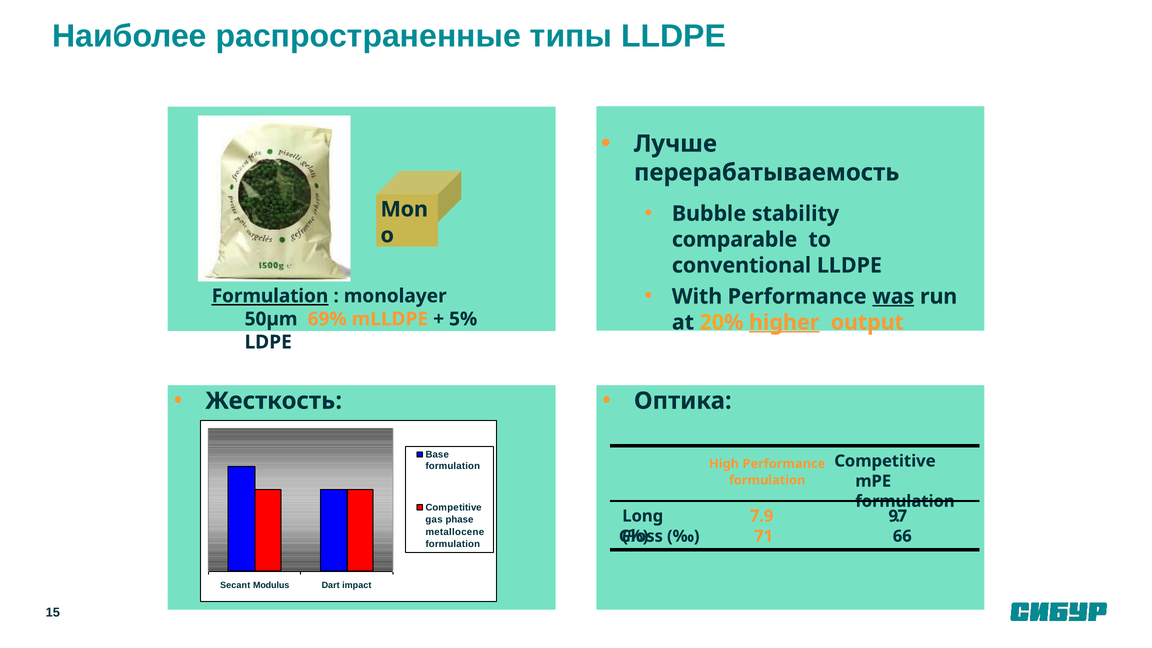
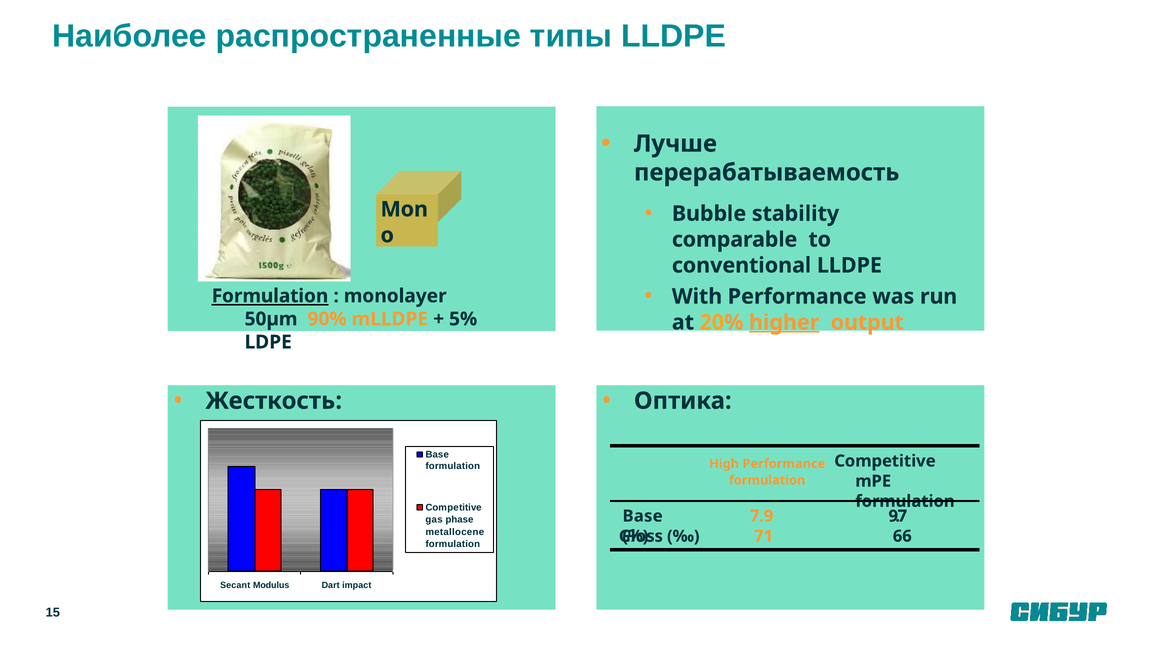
was underline: present -> none (893, 297)
69%: 69% -> 90% (327, 319)
Long: Long -> Base (643, 516)
